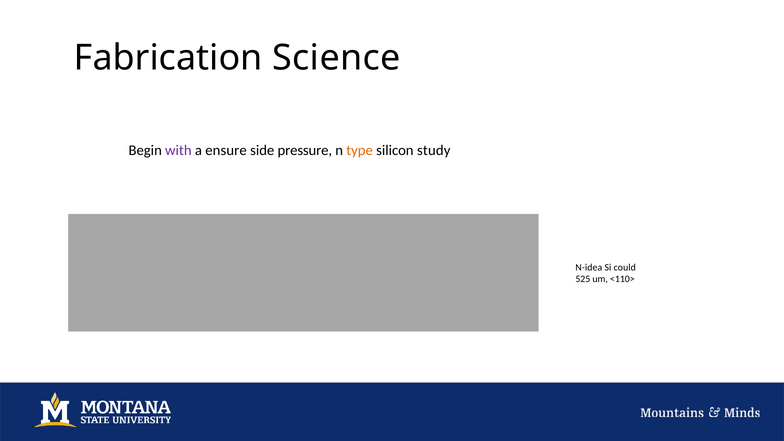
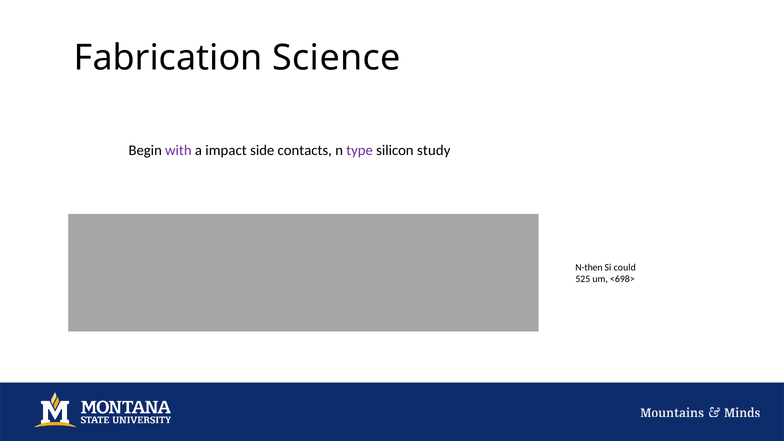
ensure: ensure -> impact (226, 150)
pressure: pressure -> contacts (305, 150)
type colour: orange -> purple (360, 150)
N-idea: N-idea -> N-then (589, 267)
<110>: <110> -> <698> (622, 279)
